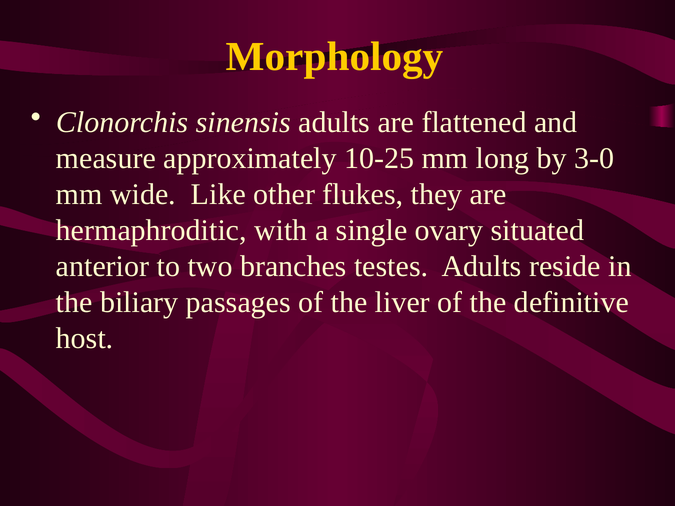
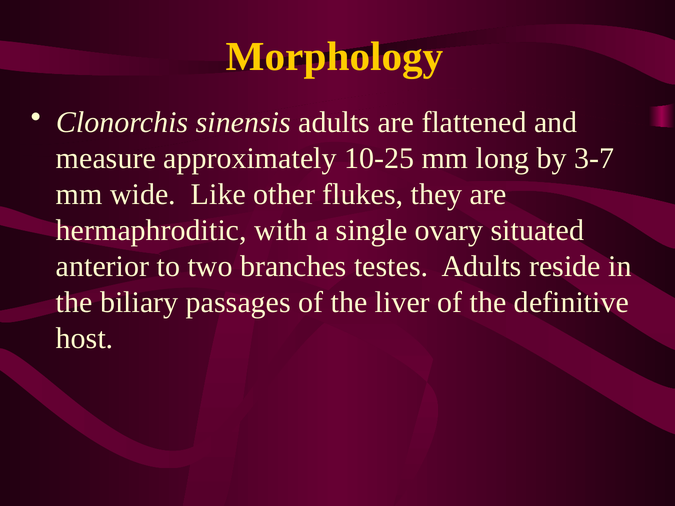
3-0: 3-0 -> 3-7 (594, 158)
